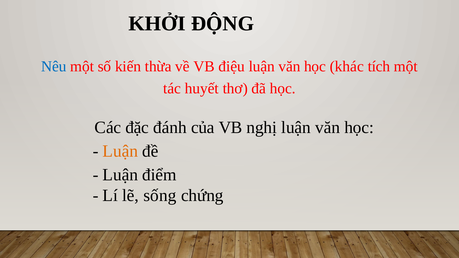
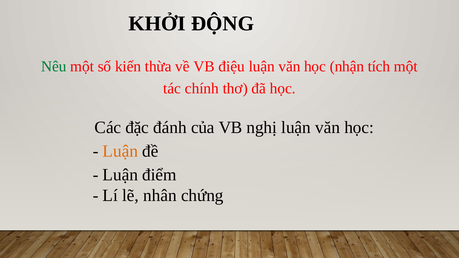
Nêu colour: blue -> green (54, 66)
khác: khác -> nhận (347, 66)
huyết: huyết -> chính (202, 88)
sống: sống -> nhân (160, 196)
